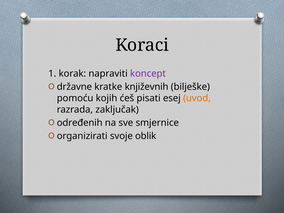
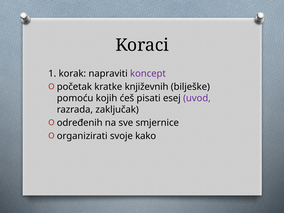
državne: državne -> početak (74, 87)
uvod colour: orange -> purple (197, 98)
oblik: oblik -> kako (146, 136)
